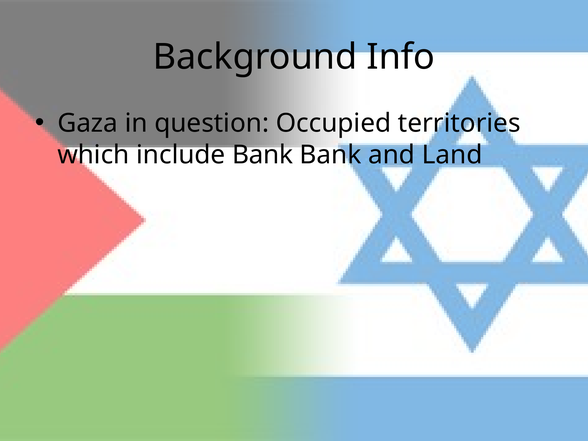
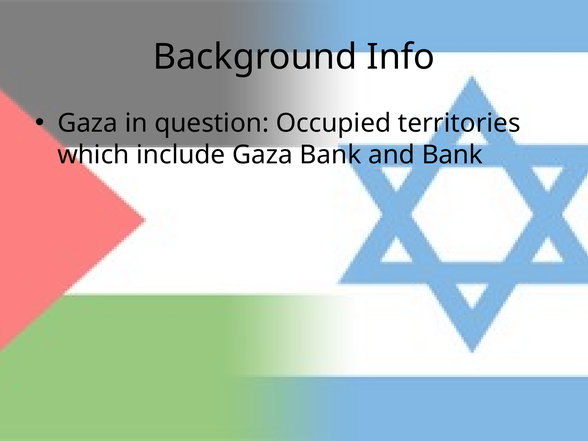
include Bank: Bank -> Gaza (262, 155)
and Land: Land -> Bank (452, 155)
